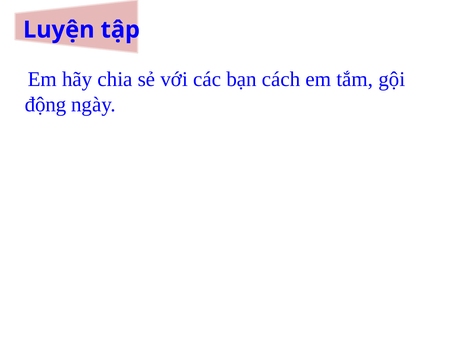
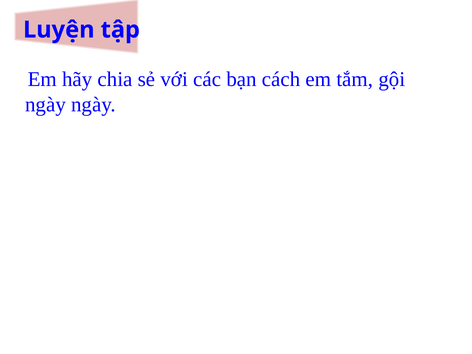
động: động -> ngày (46, 104)
